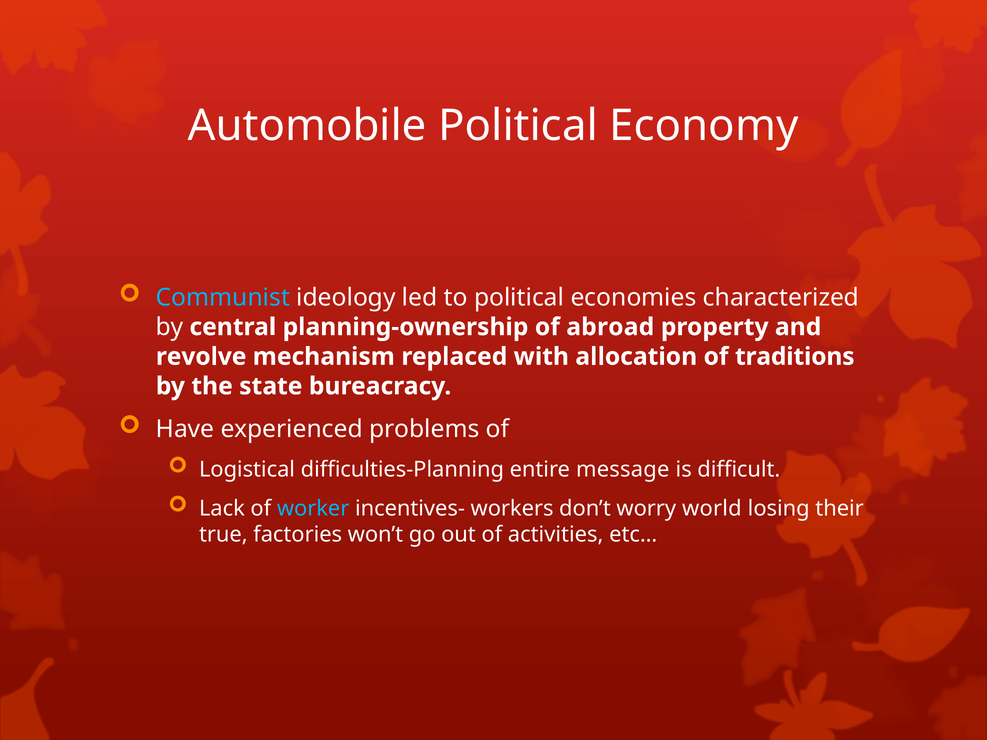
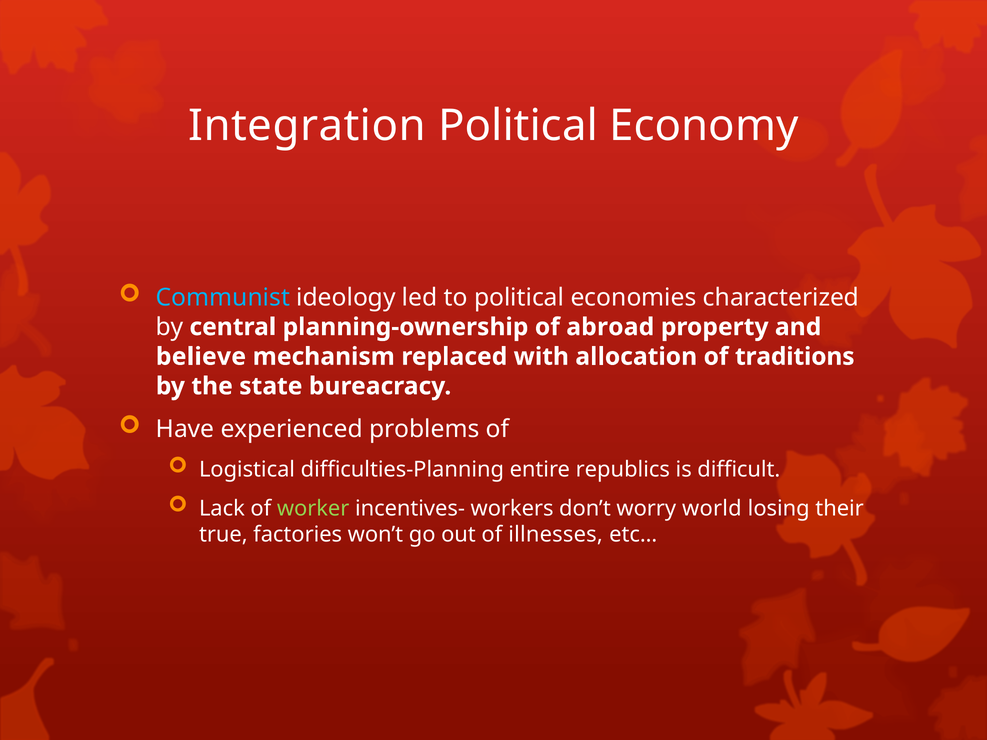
Automobile: Automobile -> Integration (307, 126)
revolve: revolve -> believe (201, 357)
message: message -> republics (623, 470)
worker colour: light blue -> light green (313, 508)
activities: activities -> illnesses (556, 535)
